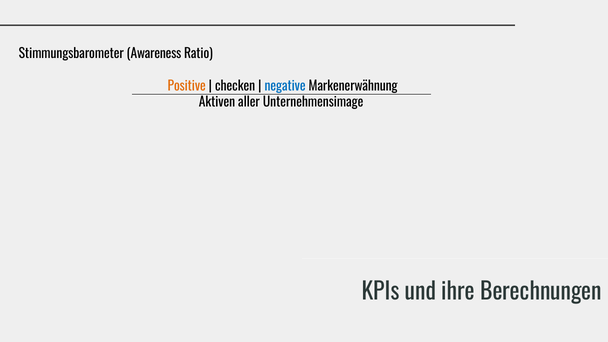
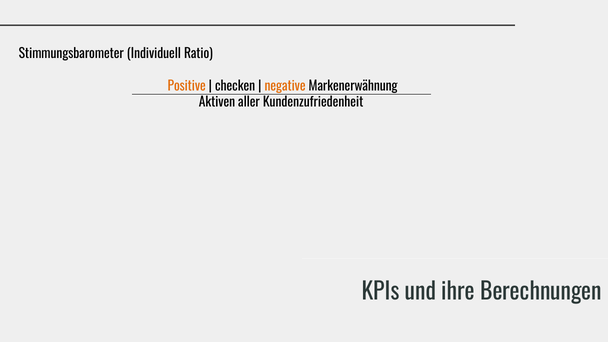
Awareness: Awareness -> Individuell (154, 54)
negative colour: blue -> orange (285, 86)
Unternehmensimage: Unternehmensimage -> Kundenzufriedenheit (313, 102)
